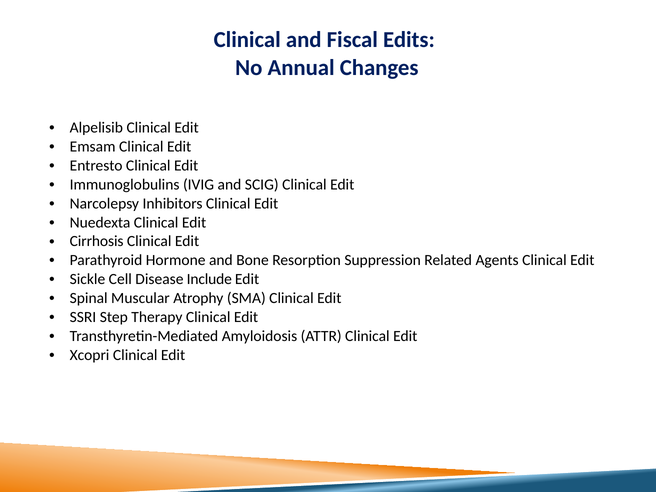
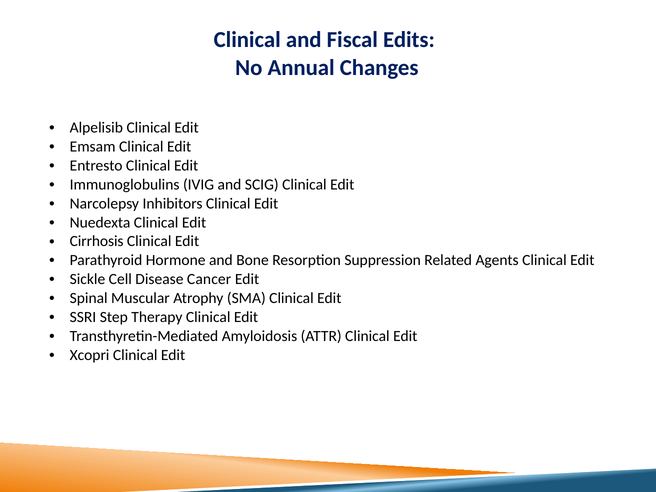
Include: Include -> Cancer (209, 279)
